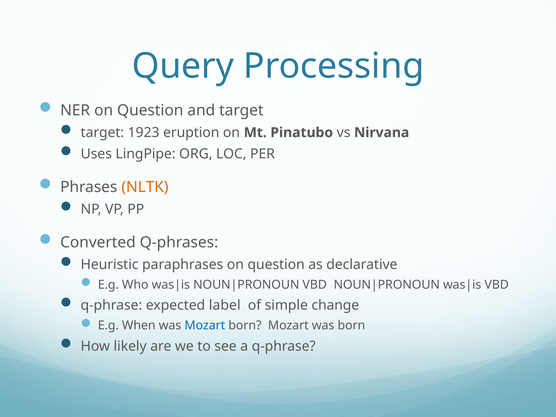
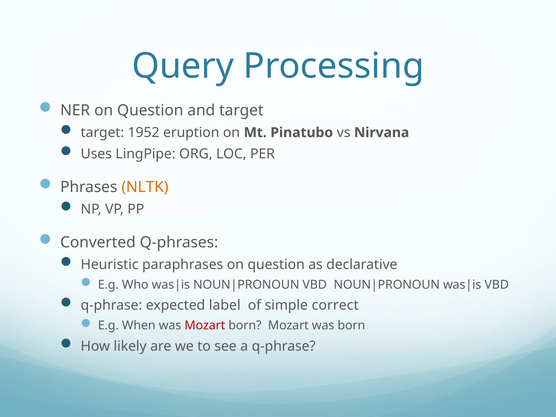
1923: 1923 -> 1952 (144, 133)
change: change -> correct (335, 305)
Mozart colour: blue -> red (205, 326)
